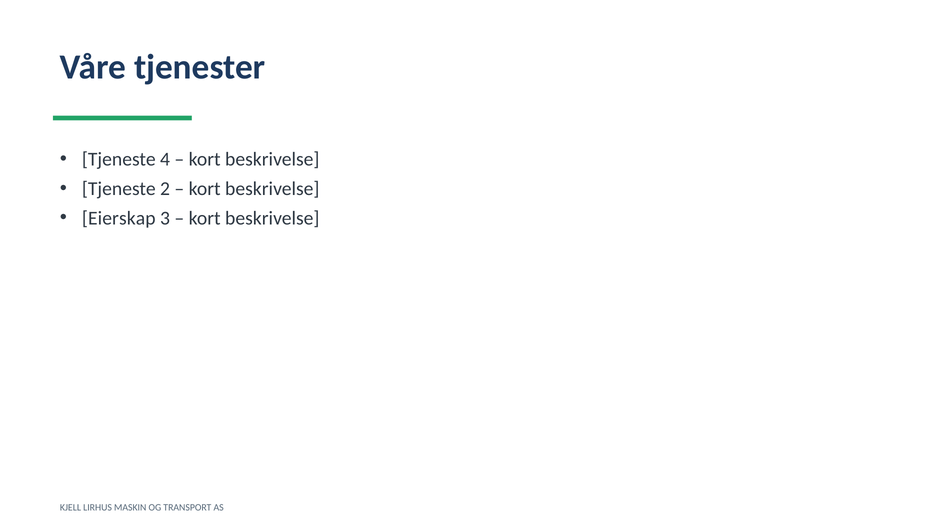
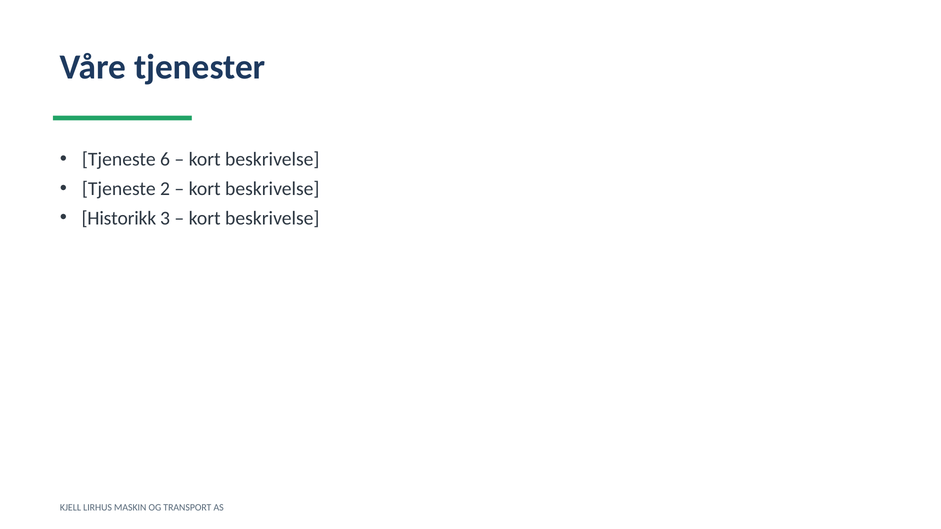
4: 4 -> 6 (165, 159)
Eierskap: Eierskap -> Historikk (119, 218)
